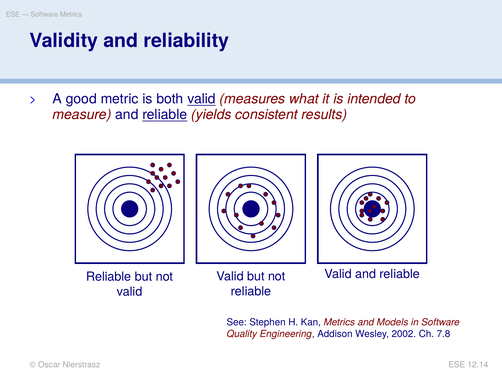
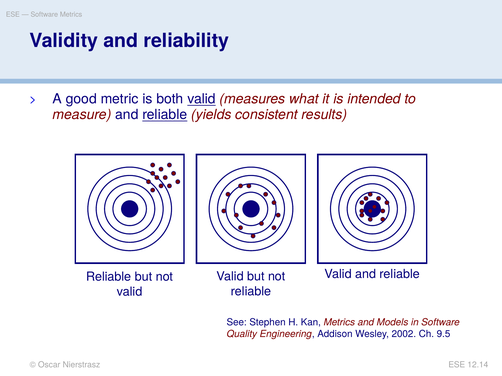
7.8: 7.8 -> 9.5 (444, 334)
